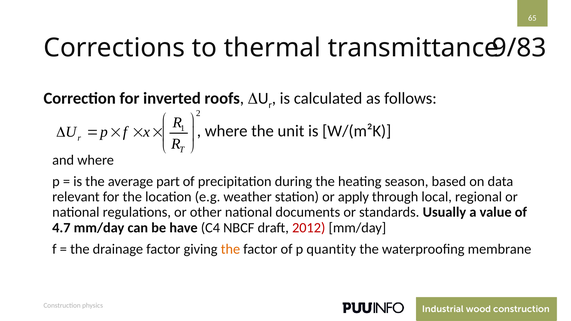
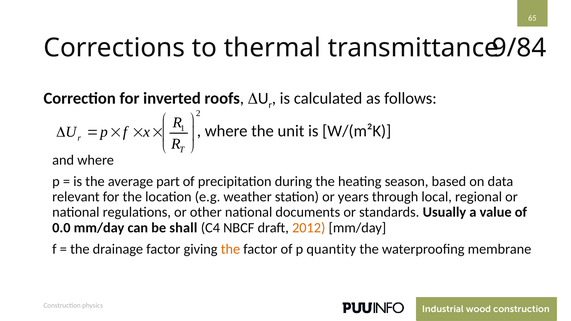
9/83: 9/83 -> 9/84 (519, 48)
apply: apply -> years (353, 197)
4.7: 4.7 -> 0.0 (61, 228)
have: have -> shall (183, 228)
2012 colour: red -> orange (309, 228)
